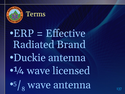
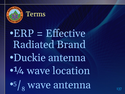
licensed: licensed -> location (71, 70)
